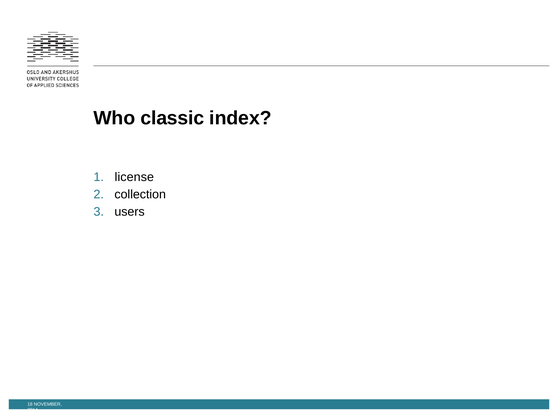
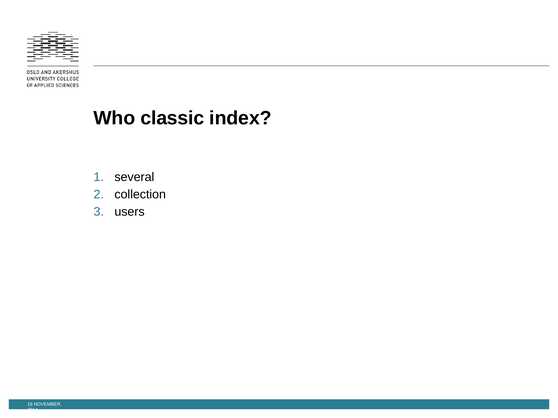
license: license -> several (134, 177)
